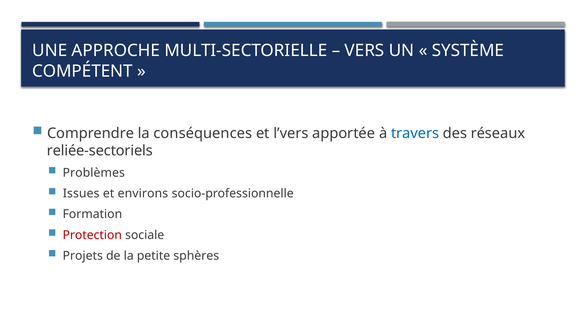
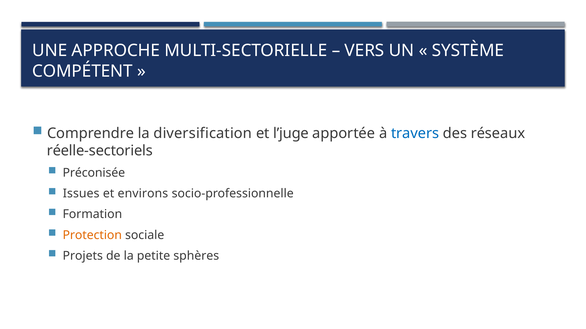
conséquences: conséquences -> diversification (203, 133)
l’vers: l’vers -> l’juge (291, 133)
reliée-sectoriels: reliée-sectoriels -> réelle-sectoriels (100, 151)
Problèmes: Problèmes -> Préconisée (94, 173)
Protection colour: red -> orange (92, 235)
